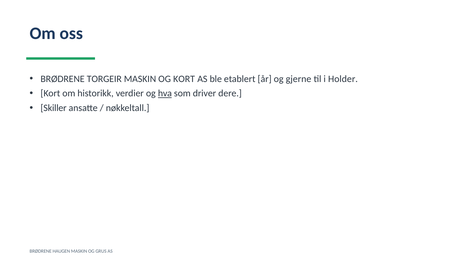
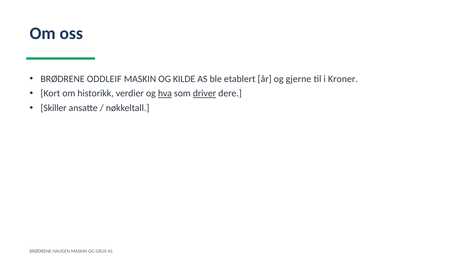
TORGEIR: TORGEIR -> ODDLEIF (104, 79)
OG KORT: KORT -> KILDE (184, 79)
Holder: Holder -> Kroner (343, 79)
driver underline: none -> present (204, 93)
